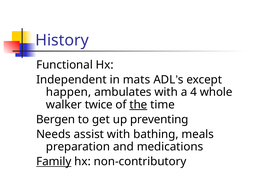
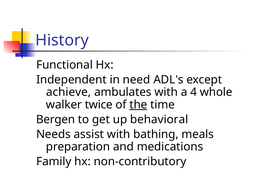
mats: mats -> need (137, 80)
happen: happen -> achieve (69, 92)
preventing: preventing -> behavioral (159, 119)
Family underline: present -> none (54, 162)
